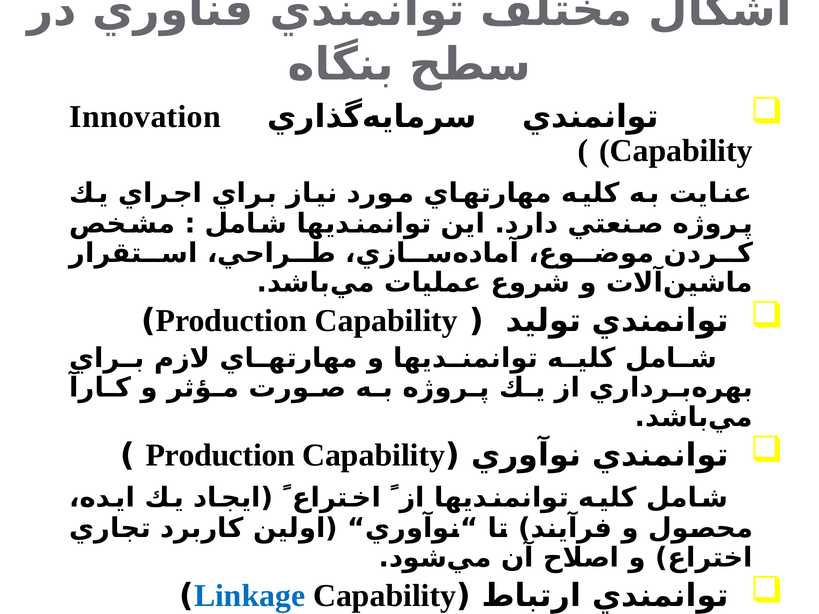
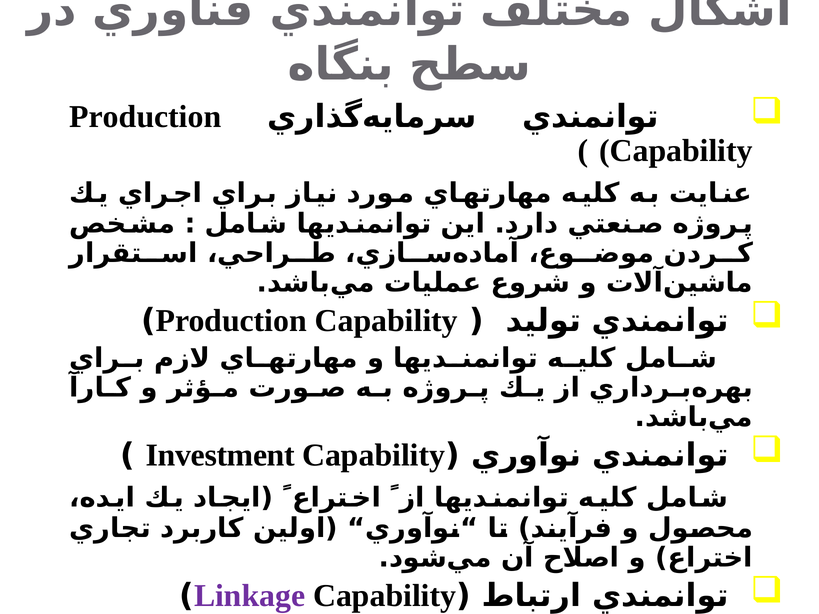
Innovation: Innovation -> Production (145, 117)
Production: Production -> Investment (220, 456)
Linkage colour: blue -> purple (250, 596)
